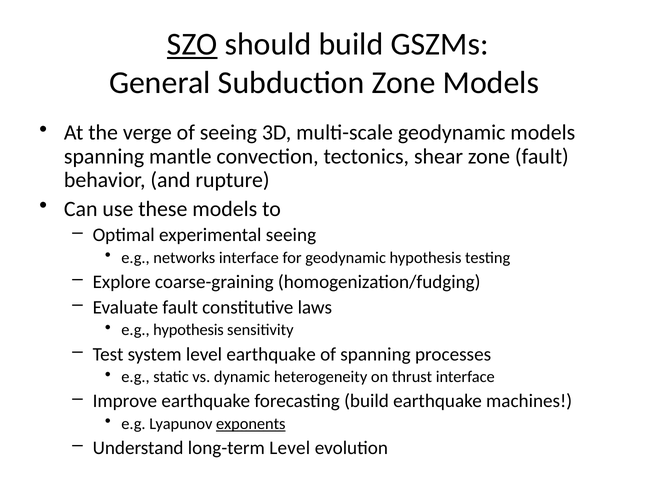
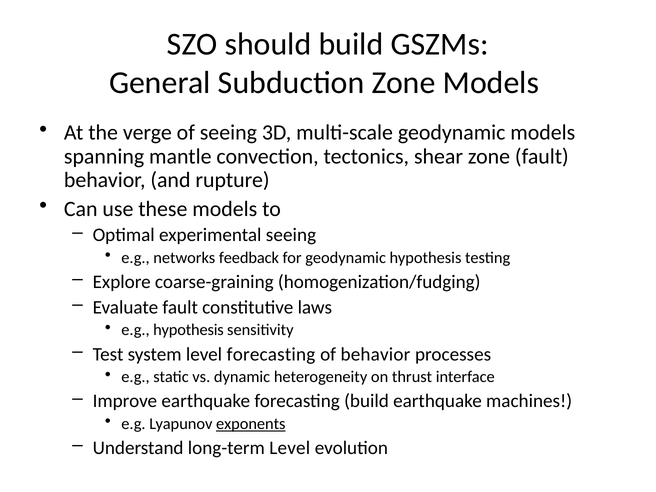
SZO underline: present -> none (192, 44)
networks interface: interface -> feedback (249, 258)
level earthquake: earthquake -> forecasting (271, 354)
of spanning: spanning -> behavior (375, 354)
